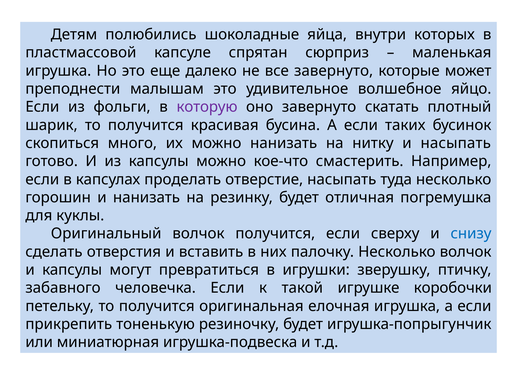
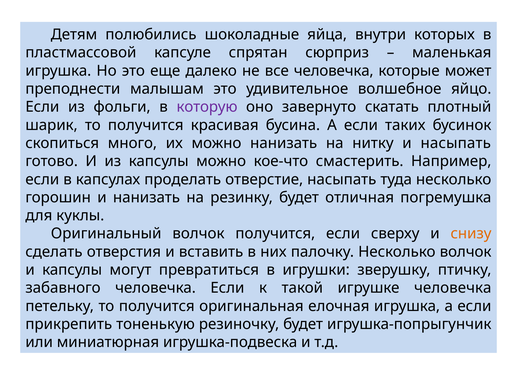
все завернуто: завернуто -> человечка (334, 71)
снизу colour: blue -> orange (471, 234)
игрушке коробочки: коробочки -> человечка (453, 288)
